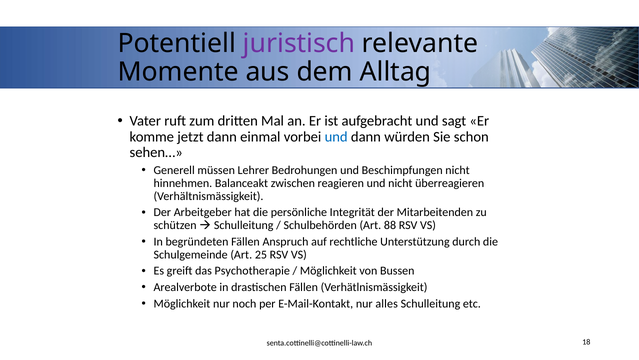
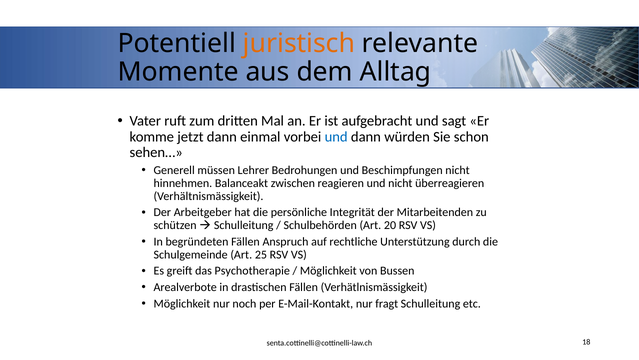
juristisch colour: purple -> orange (299, 43)
88: 88 -> 20 (390, 225)
alles: alles -> fragt (387, 303)
